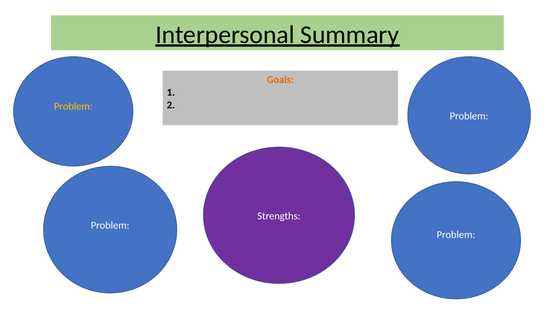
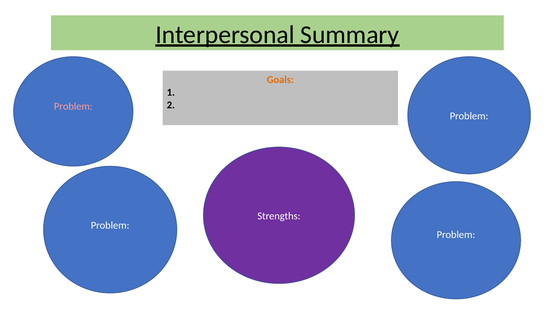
Problem colour: yellow -> pink (73, 106)
